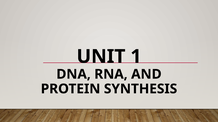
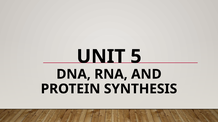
1: 1 -> 5 (136, 57)
